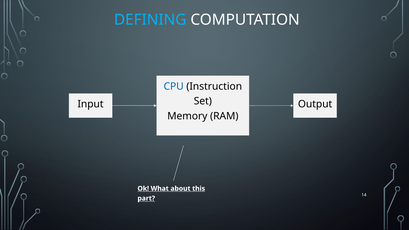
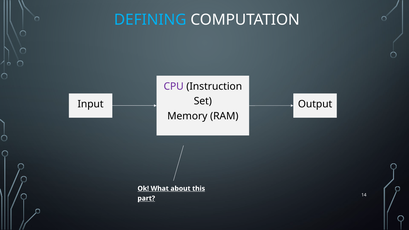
CPU colour: blue -> purple (174, 87)
